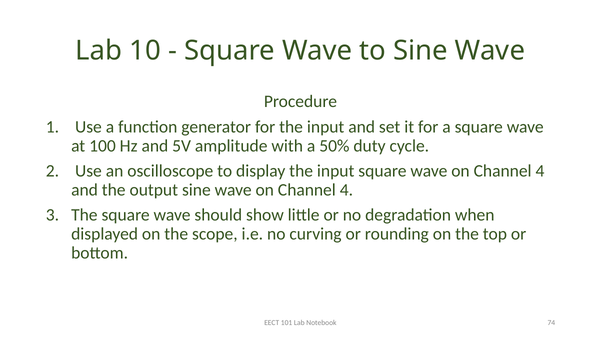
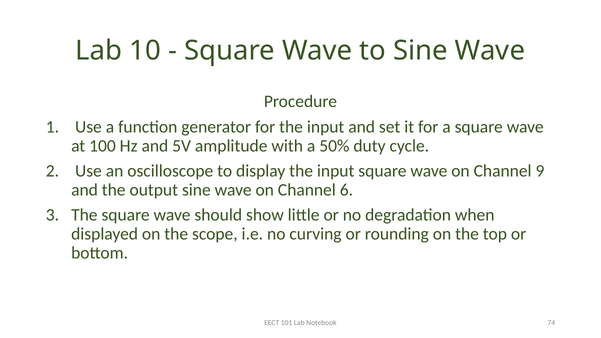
4: 4 -> 9 (540, 171)
4: 4 -> 6 (346, 190)
